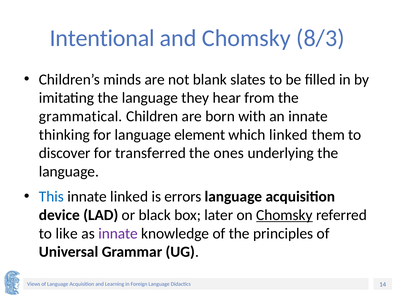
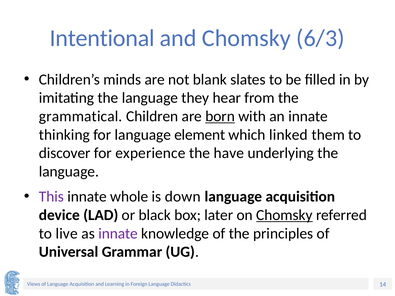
8/3: 8/3 -> 6/3 (320, 38)
born underline: none -> present (220, 116)
transferred: transferred -> experience (150, 153)
ones: ones -> have (229, 153)
This colour: blue -> purple (51, 197)
innate linked: linked -> whole (129, 197)
errors: errors -> down (183, 197)
like: like -> live (67, 234)
